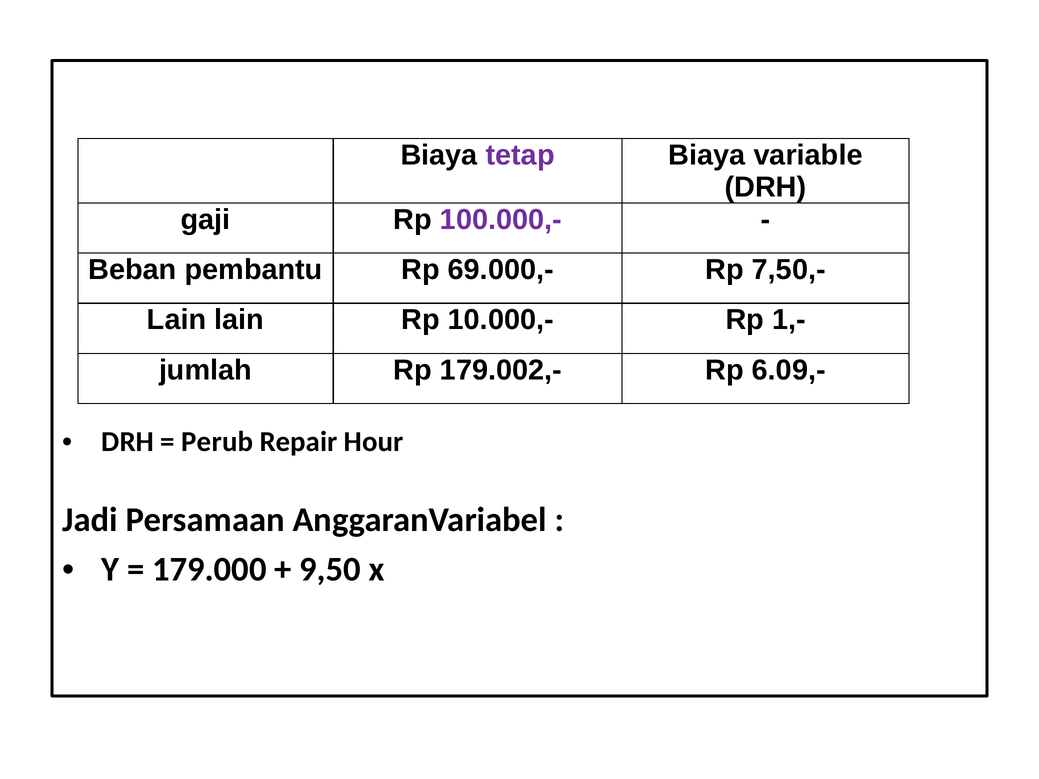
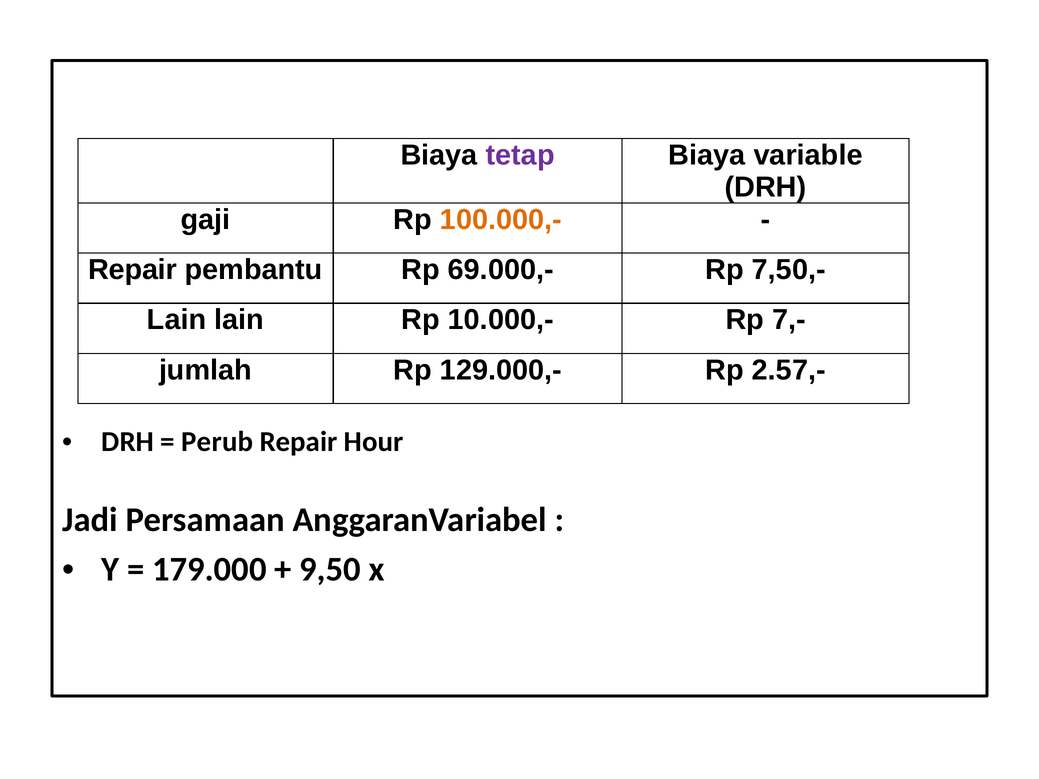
100.000,- colour: purple -> orange (501, 220)
Beban: Beban -> Repair (133, 270)
1,-: 1,- -> 7,- (789, 320)
179.002,-: 179.002,- -> 129.000,- (501, 370)
6.09,-: 6.09,- -> 2.57,- (789, 370)
